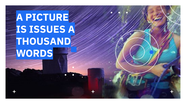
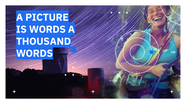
IS ISSUES: ISSUES -> WORDS (47, 30)
